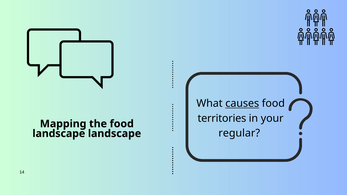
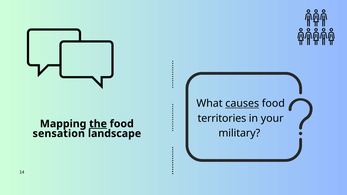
the underline: none -> present (98, 124)
regular: regular -> military (239, 133)
landscape: landscape -> sensation (59, 134)
